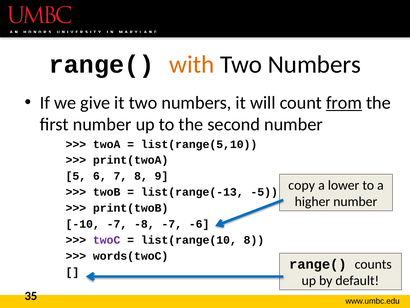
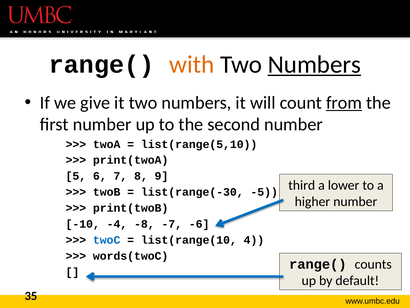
Numbers underline: none -> present (314, 64)
copy: copy -> third (302, 185)
list(range(-13: list(range(-13 -> list(range(-30 (192, 192)
-10 -7: -7 -> -4 (117, 224)
twoC colour: purple -> blue (107, 240)
list(range(10 8: 8 -> 4 (254, 240)
